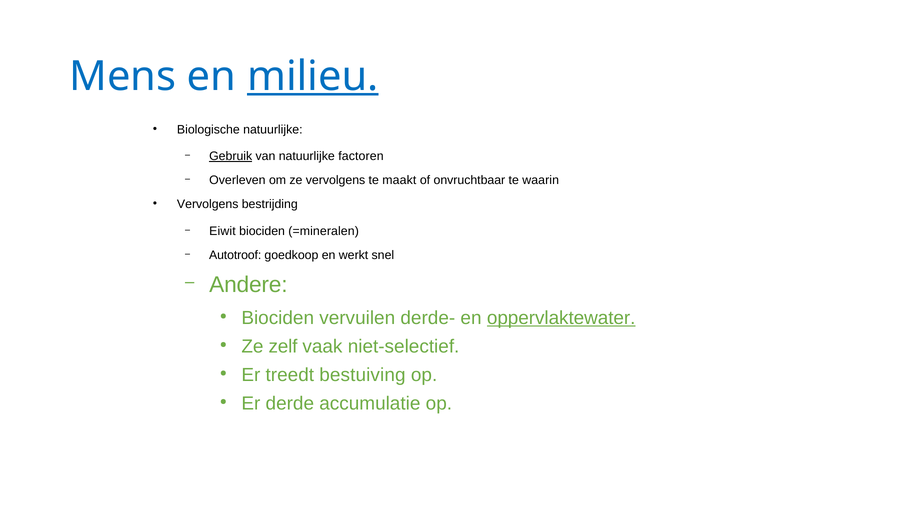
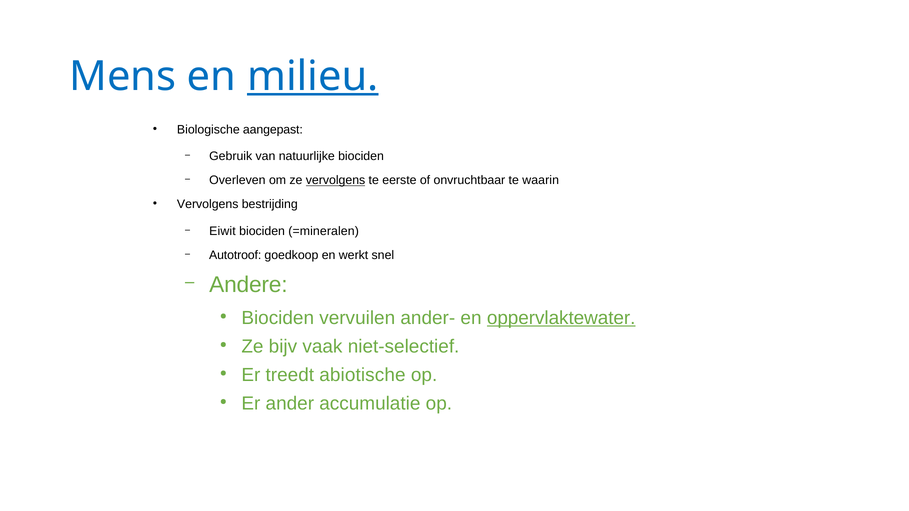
Biologische natuurlijke: natuurlijke -> aangepast (273, 130)
Gebruik underline: present -> none (231, 156)
natuurlijke factoren: factoren -> biociden (361, 156)
vervolgens underline: none -> present (336, 180)
maakt: maakt -> eerste (399, 180)
derde-: derde- -> ander- (428, 318)
zelf: zelf -> bijv (283, 347)
bestuiving: bestuiving -> abiotische (362, 375)
derde: derde -> ander (290, 404)
